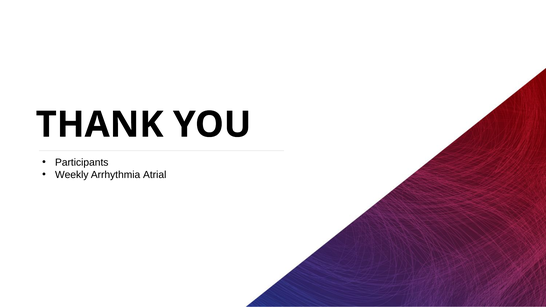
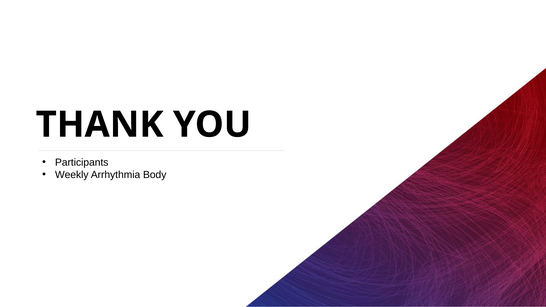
Atrial: Atrial -> Body (155, 175)
